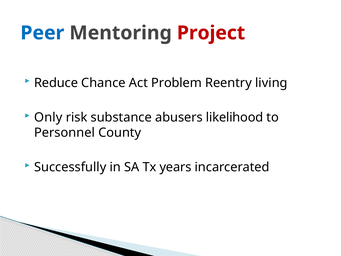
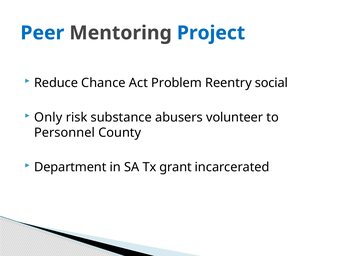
Project colour: red -> blue (211, 33)
living: living -> social (271, 83)
likelihood: likelihood -> volunteer (235, 117)
Successfully: Successfully -> Department (70, 167)
years: years -> grant (176, 167)
